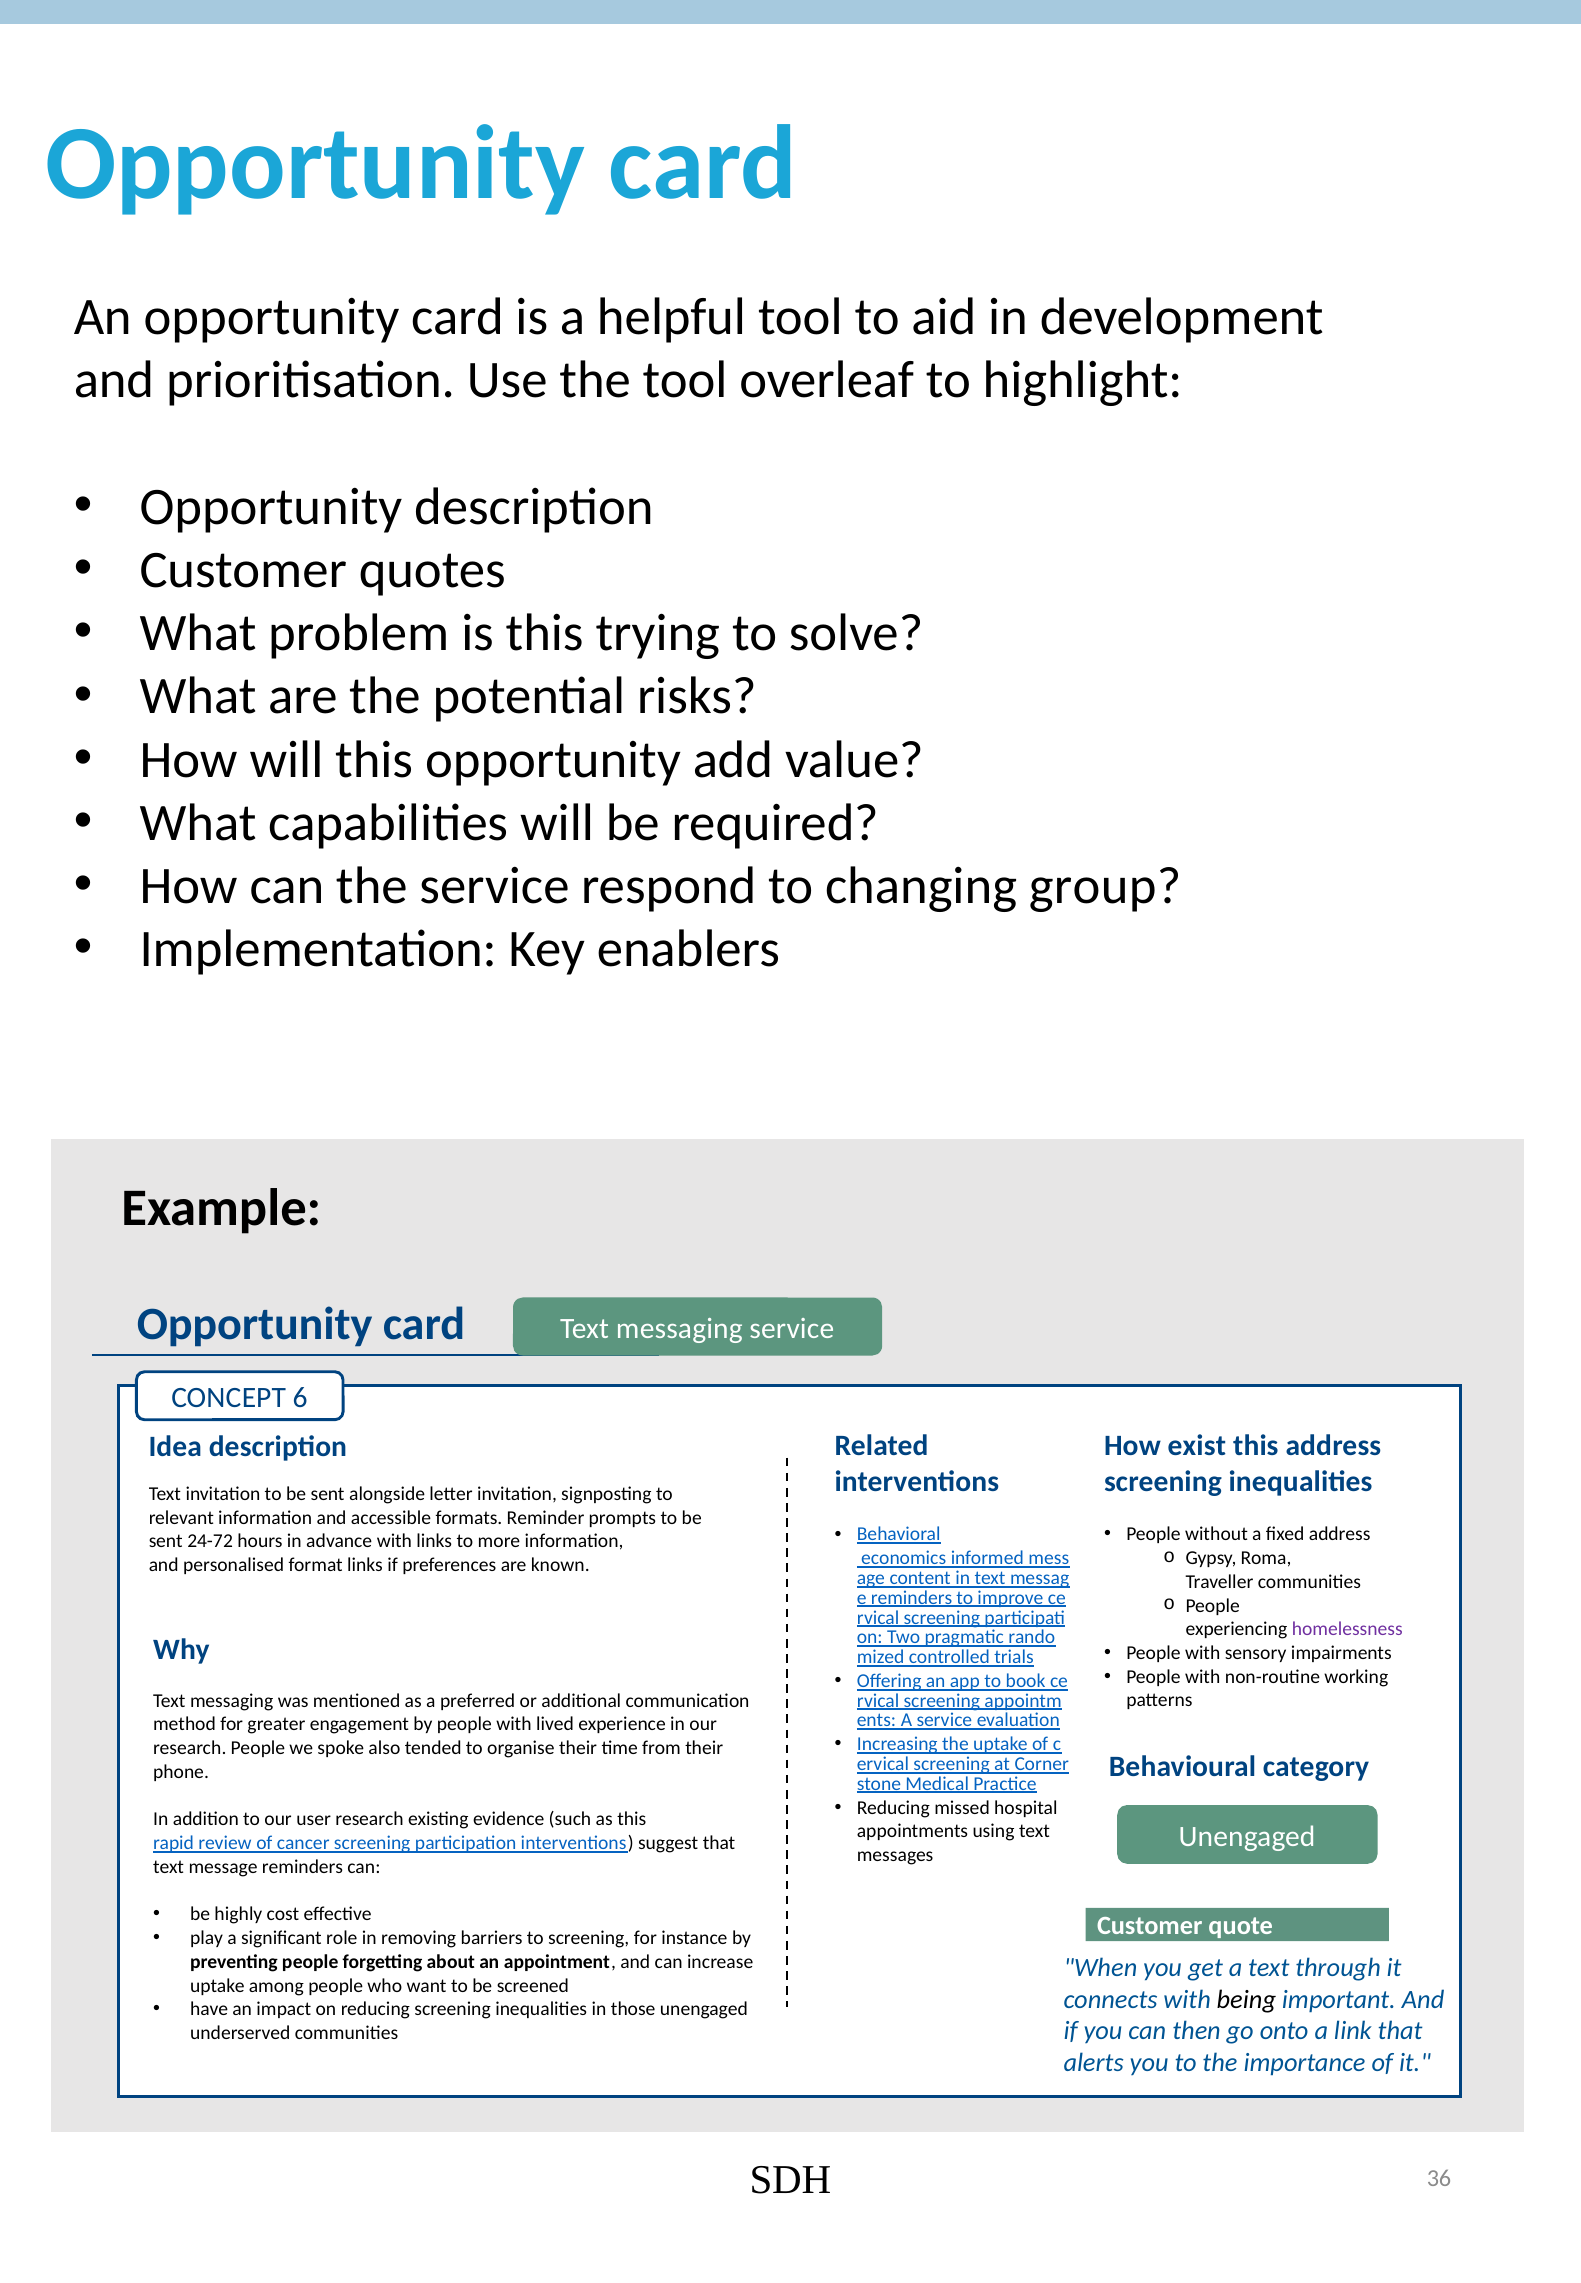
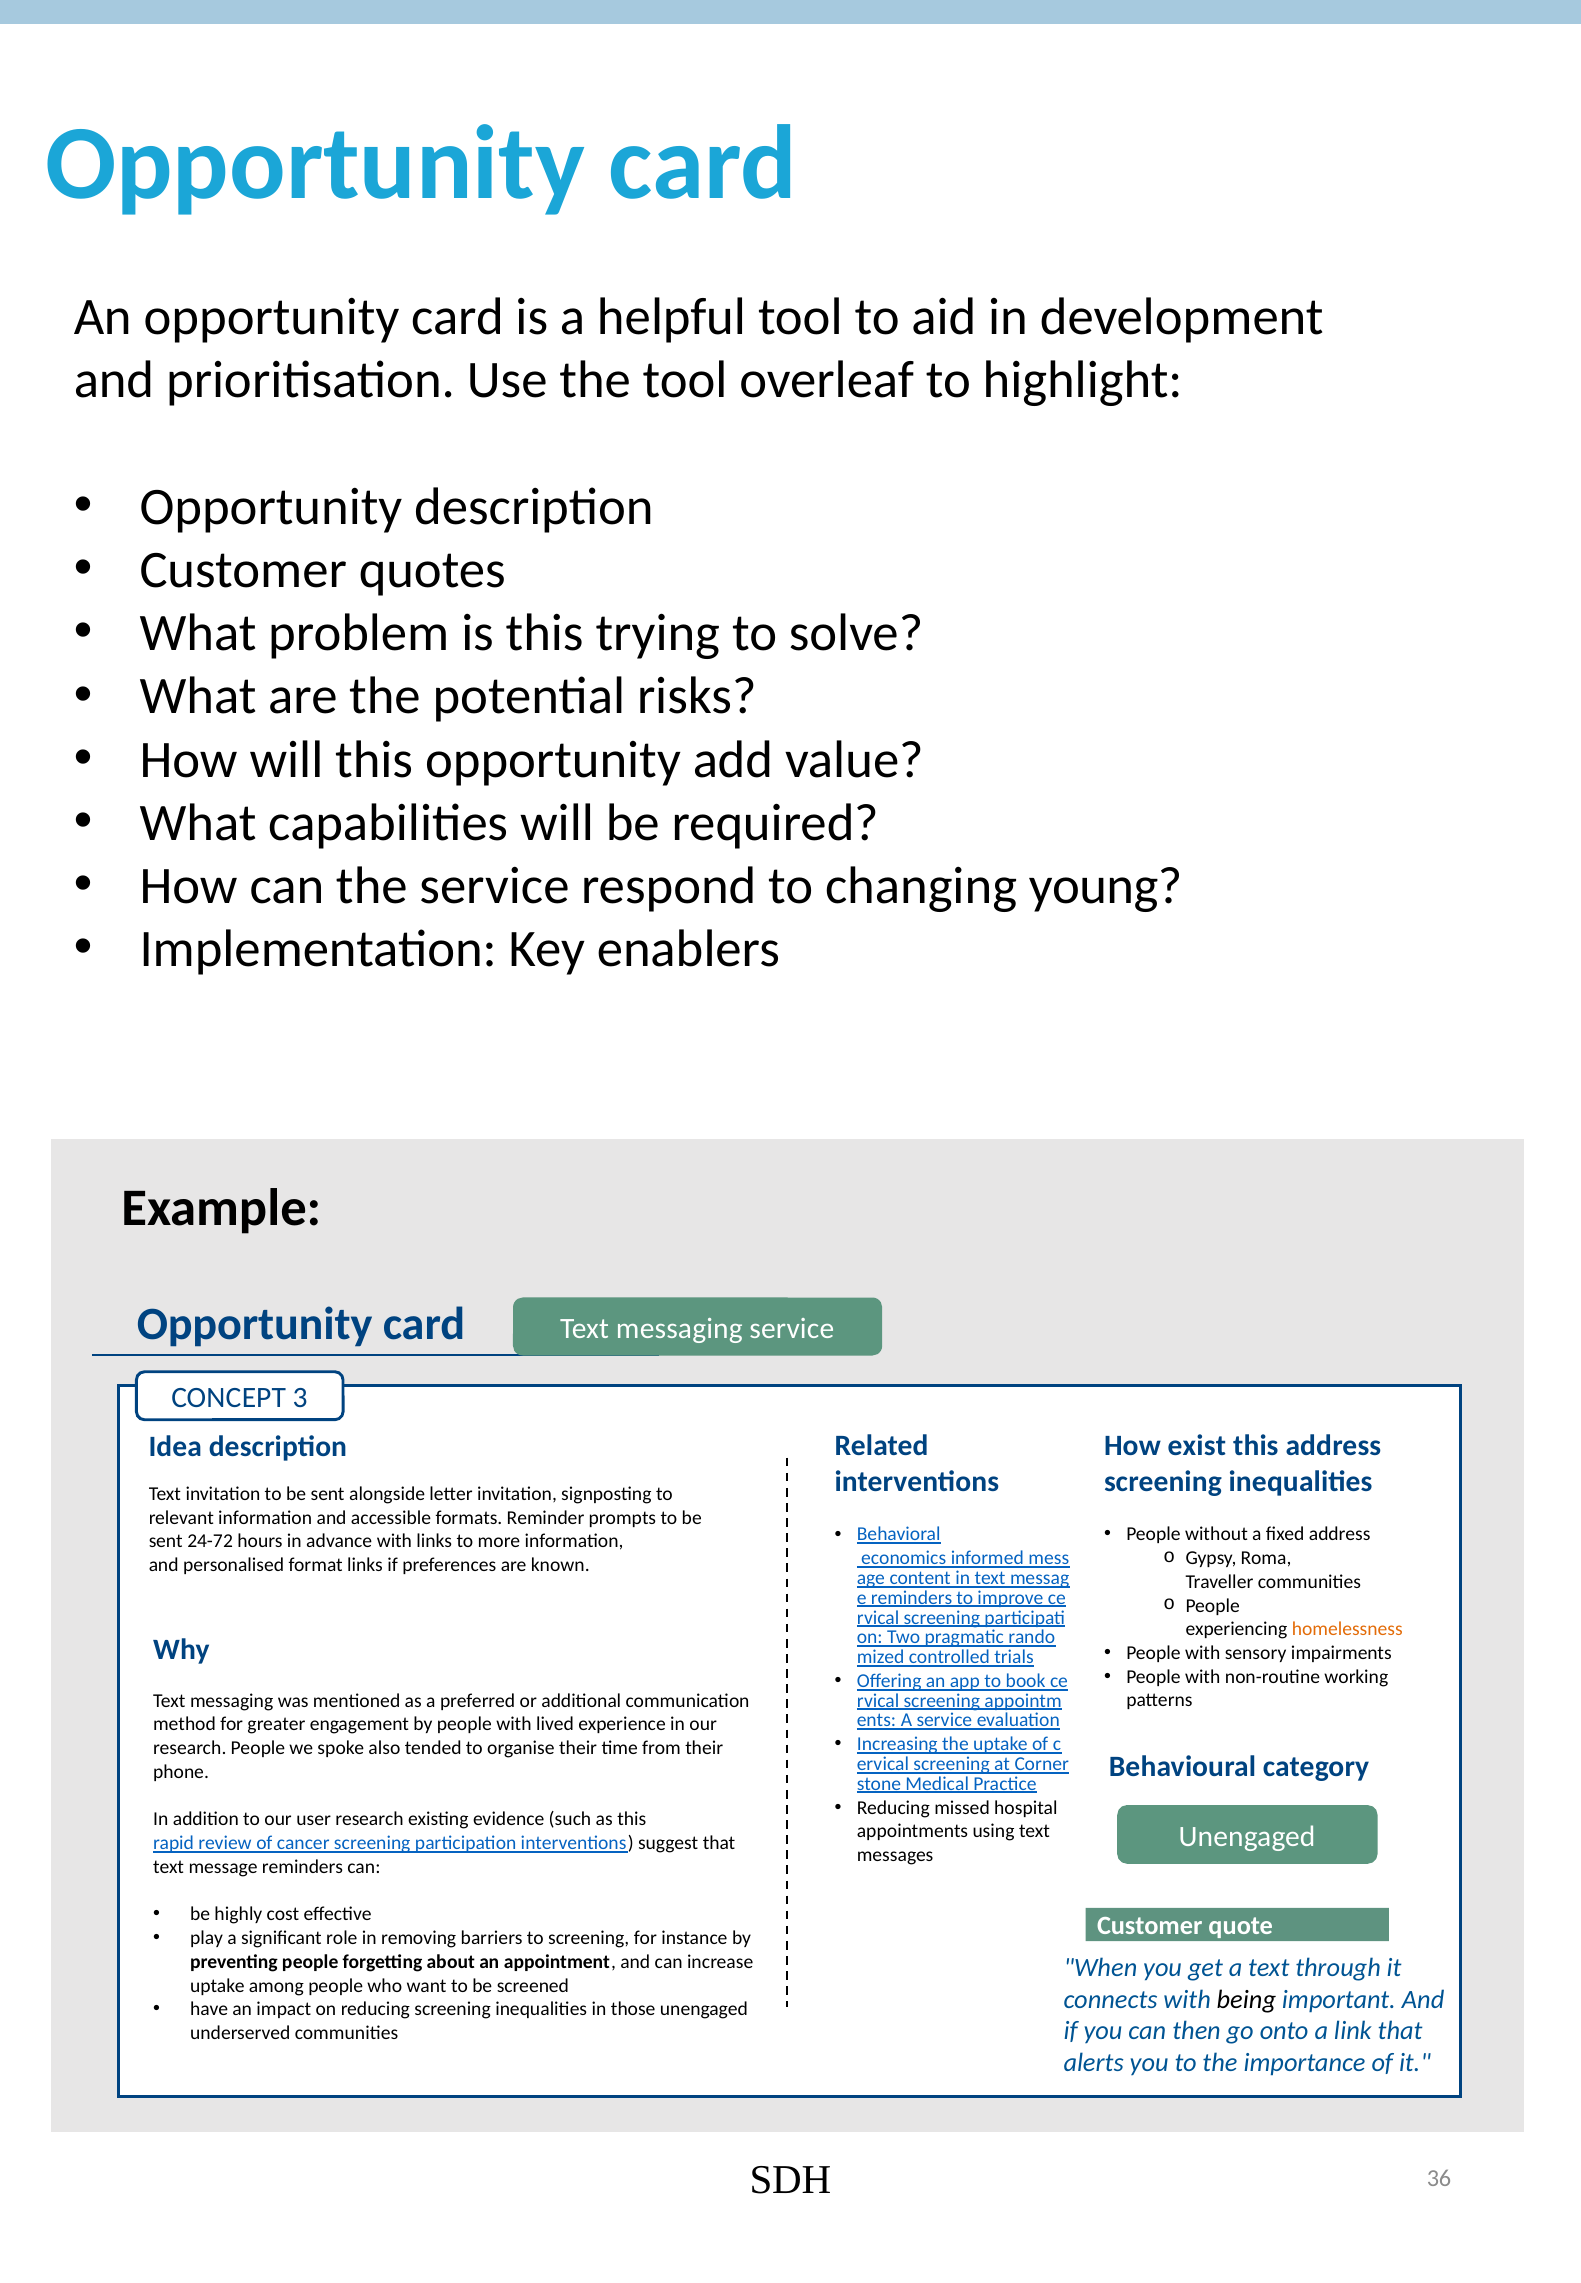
group: group -> young (1106, 886)
6: 6 -> 3 (300, 1398)
homelessness colour: purple -> orange (1347, 1630)
